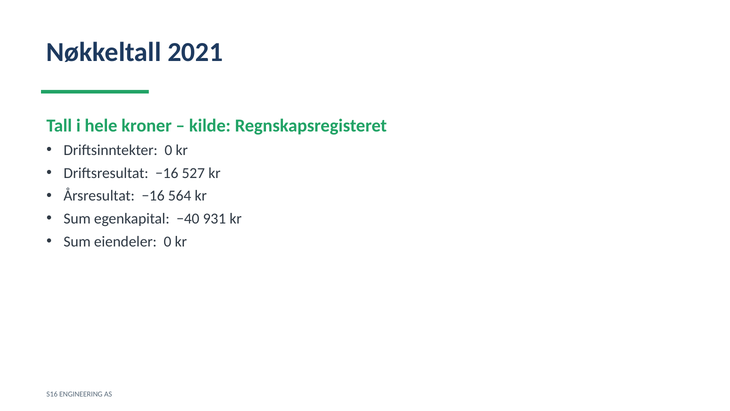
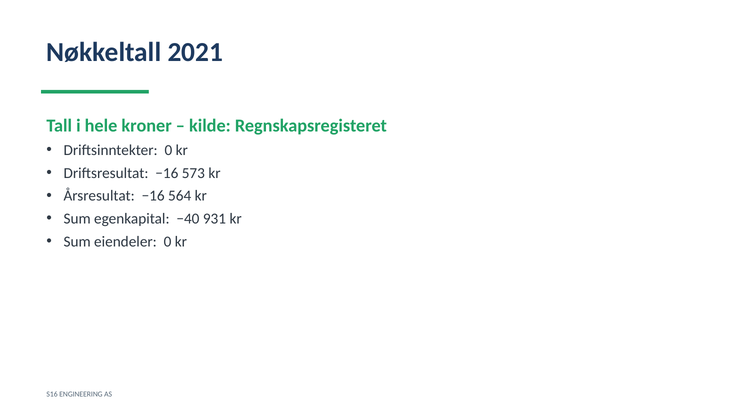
527: 527 -> 573 (193, 173)
